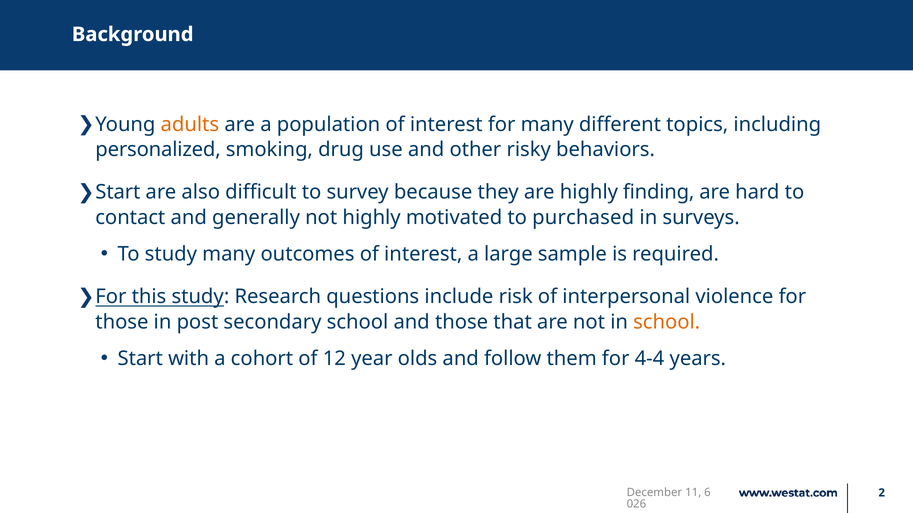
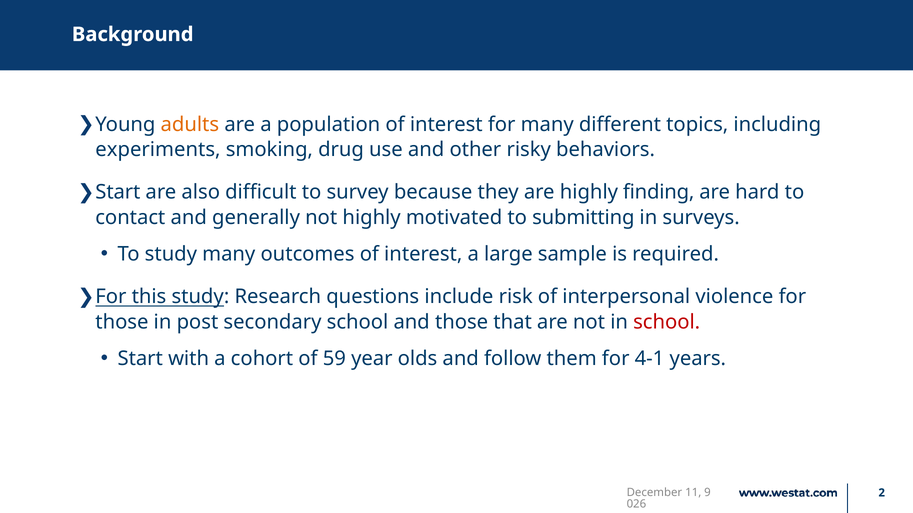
personalized: personalized -> experiments (158, 150)
purchased: purchased -> submitting (583, 218)
school colour: orange -> red (667, 322)
12: 12 -> 59 (334, 359)
4-4: 4-4 -> 4-1 (649, 359)
6: 6 -> 9 (708, 493)
